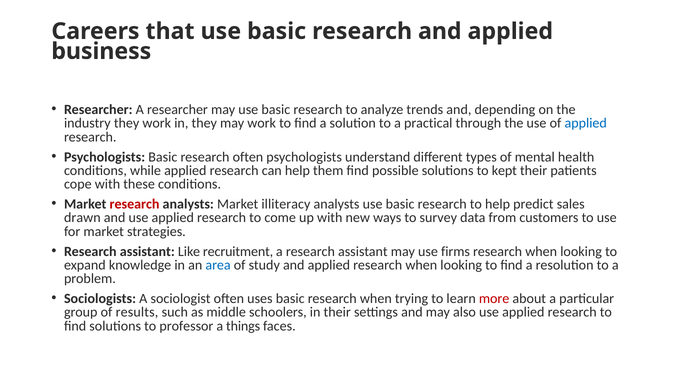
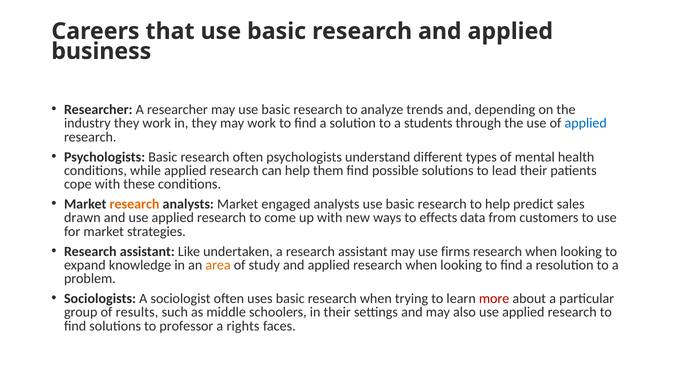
practical: practical -> students (428, 123)
kept: kept -> lead (504, 171)
research colour: red -> orange (135, 204)
illiteracy: illiteracy -> engaged (286, 204)
survey: survey -> effects (438, 218)
recruitment: recruitment -> undertaken (238, 252)
area colour: blue -> orange (218, 265)
things: things -> rights (243, 326)
